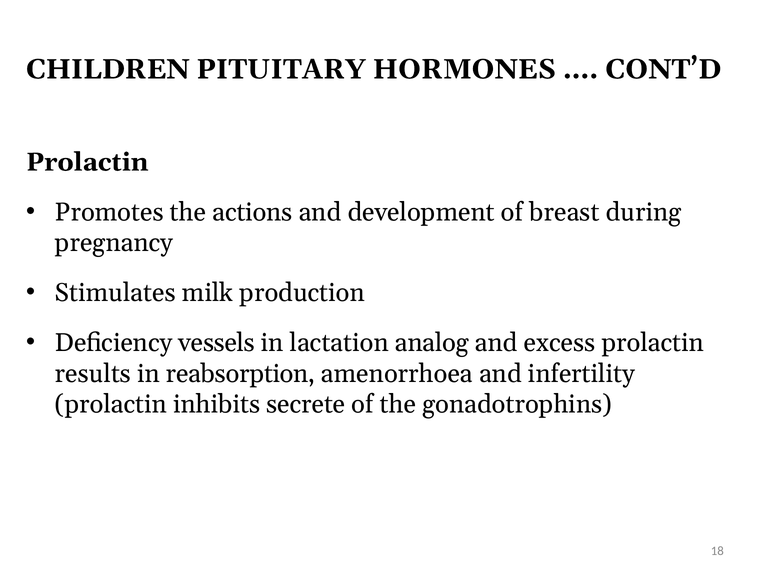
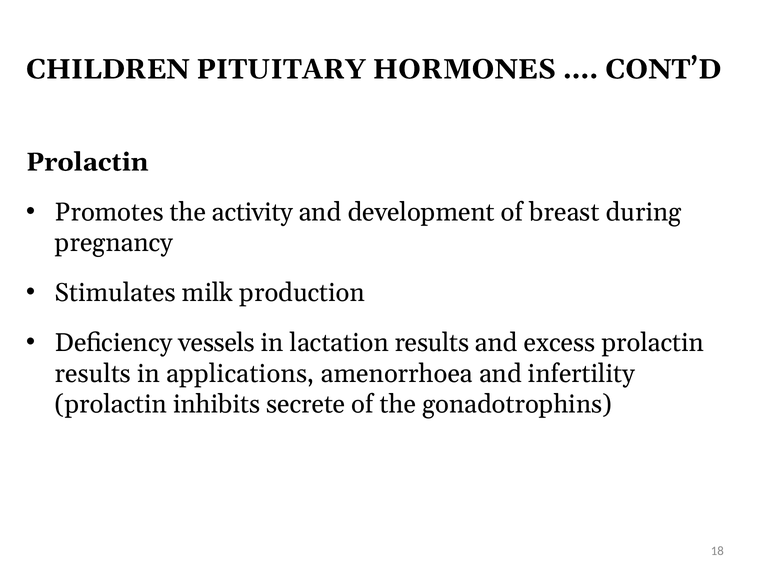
actions: actions -> activity (252, 212)
lactation analog: analog -> results (432, 343)
reabsorption: reabsorption -> applications (240, 374)
